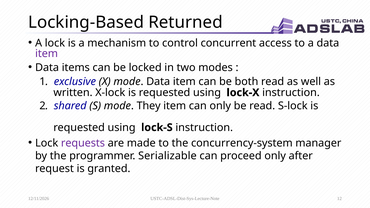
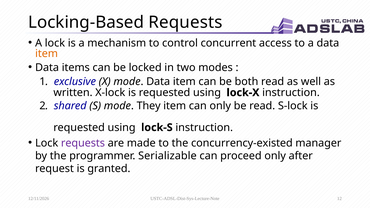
Locking-Based Returned: Returned -> Requests (185, 22)
item colour: purple -> orange (47, 54)
concurrency-system: concurrency-system -> concurrency-existed (242, 143)
